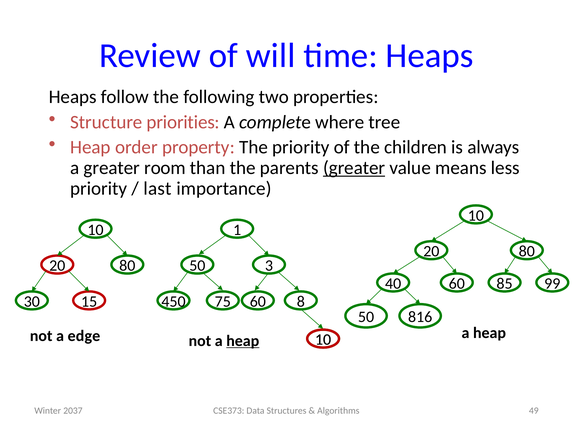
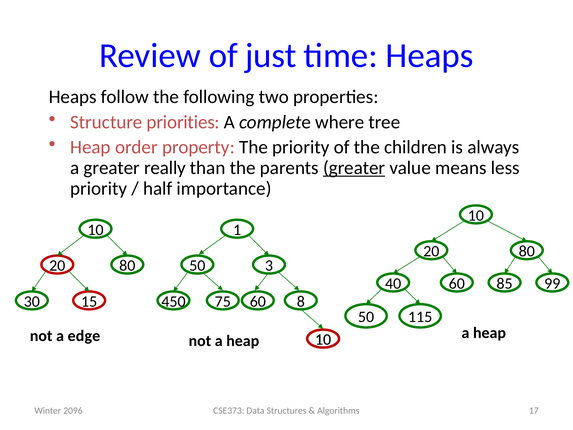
will: will -> just (271, 55)
room: room -> really (165, 168)
last: last -> half (158, 188)
816: 816 -> 115 (420, 317)
heap underline: present -> none (243, 341)
49: 49 -> 17 (534, 410)
2037: 2037 -> 2096 (73, 410)
